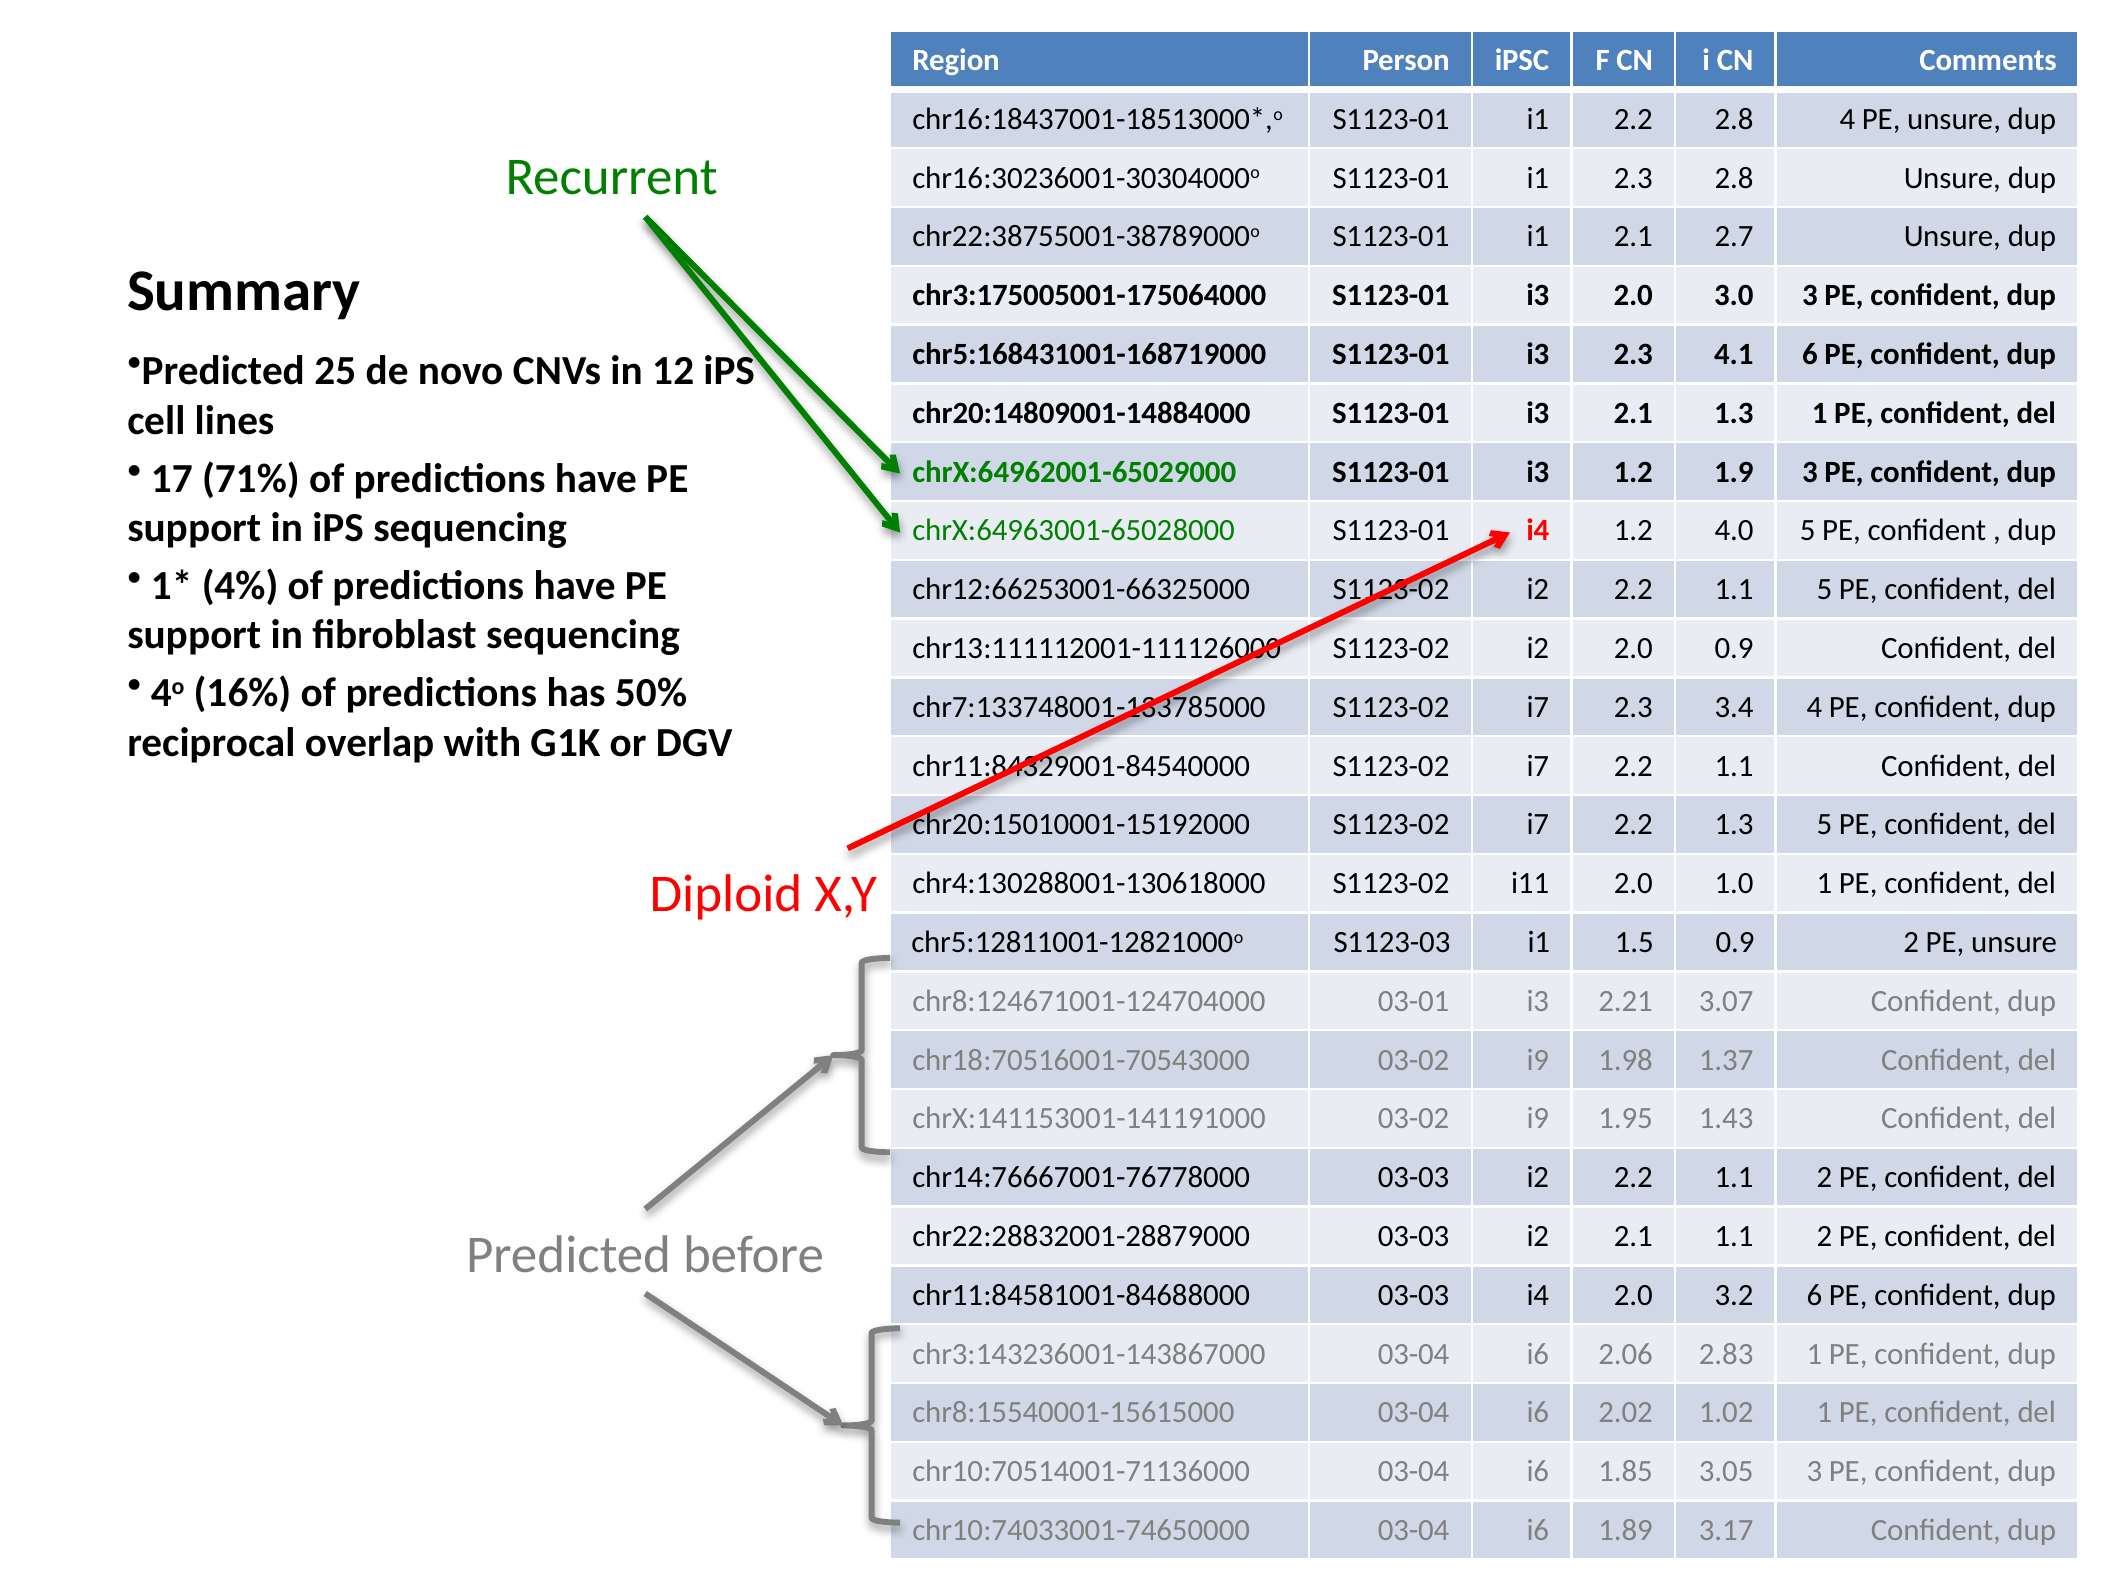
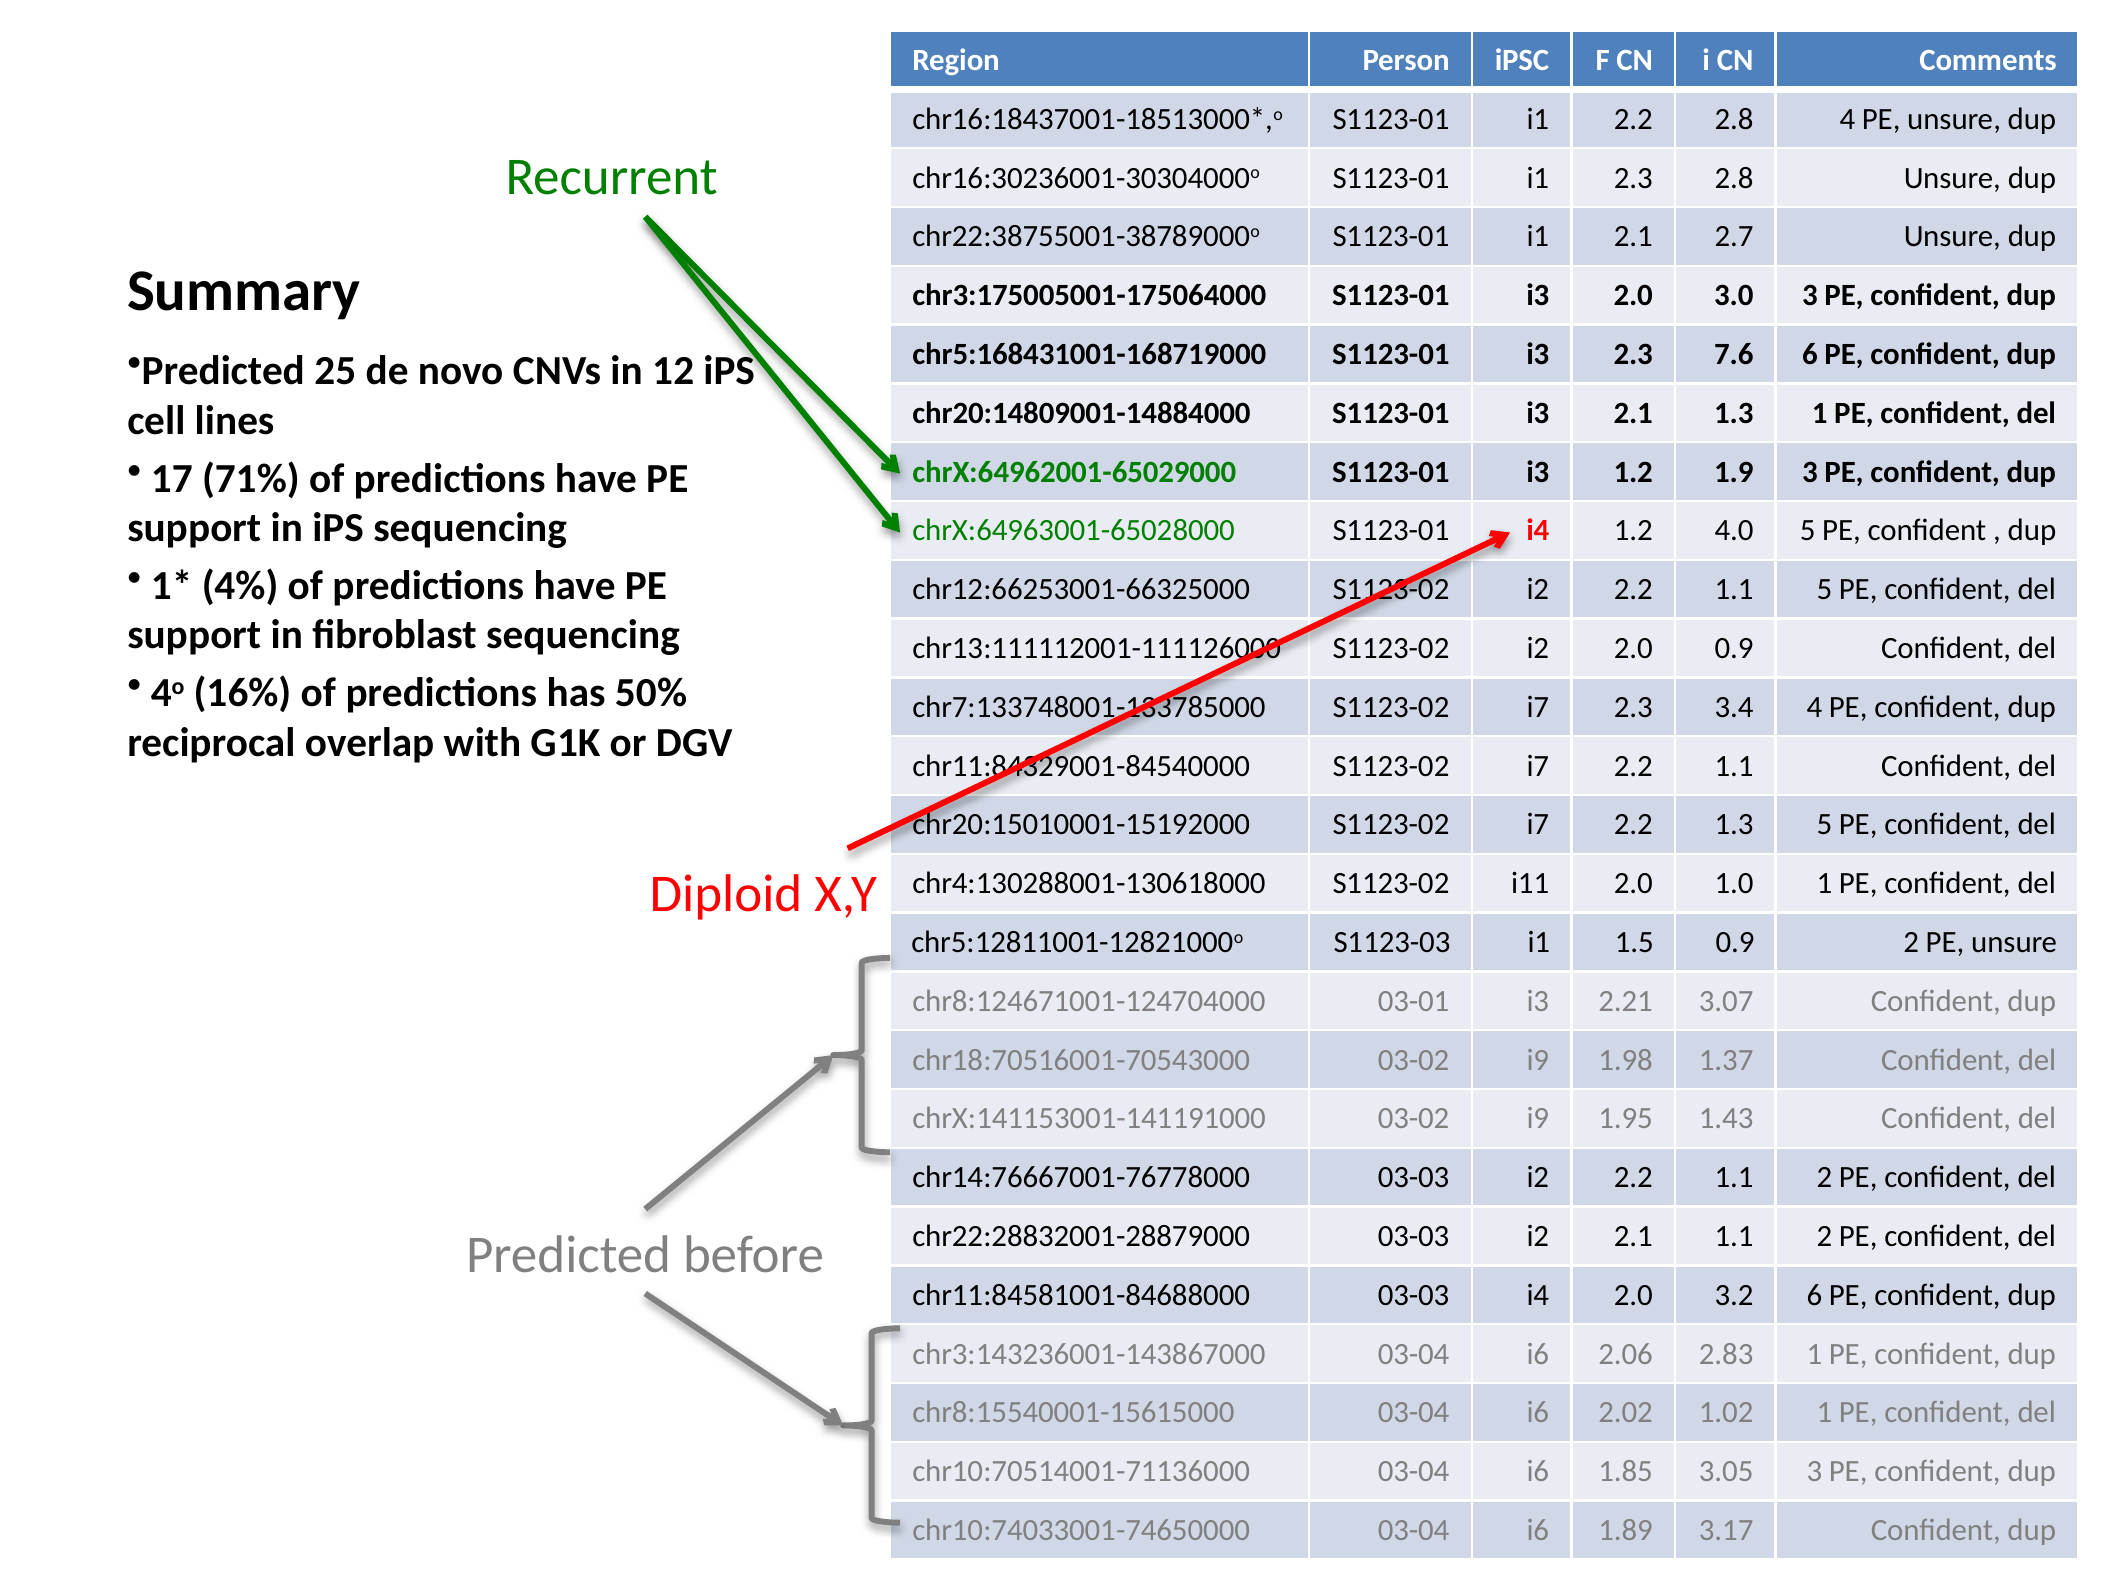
4.1: 4.1 -> 7.6 (1734, 354)
